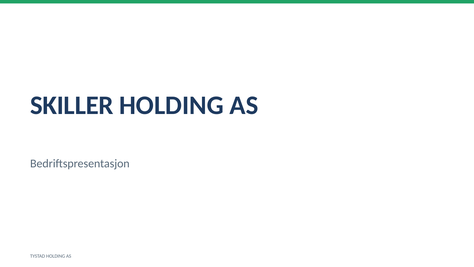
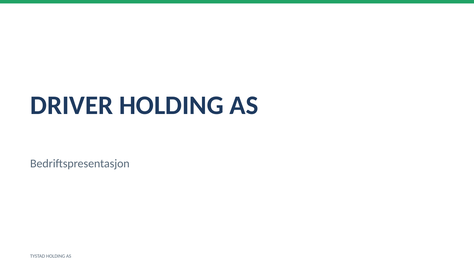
SKILLER: SKILLER -> DRIVER (72, 105)
